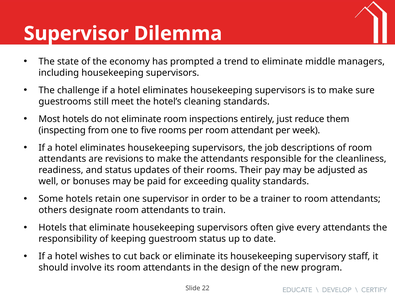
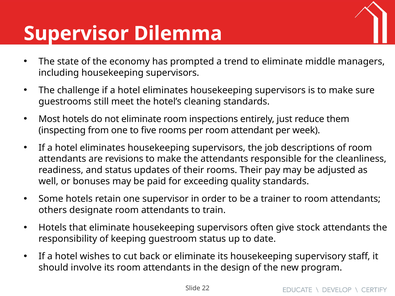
every: every -> stock (308, 228)
